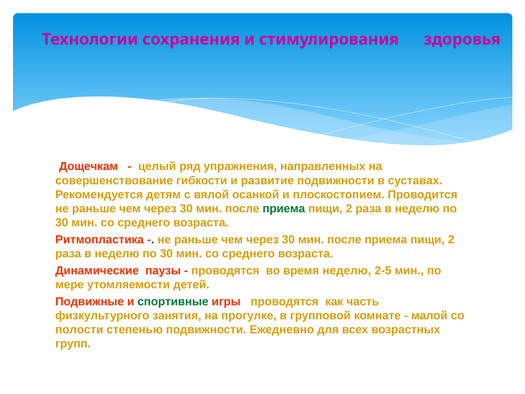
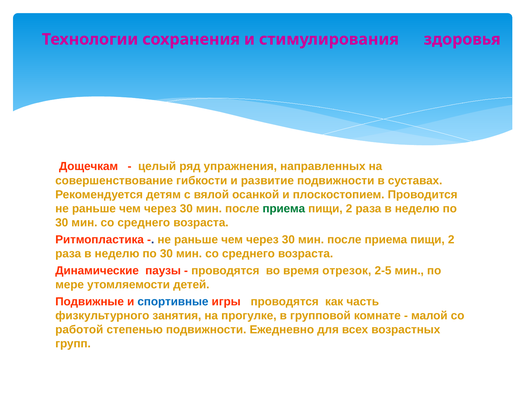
время неделю: неделю -> отрезок (347, 270)
спортивные colour: green -> blue (173, 301)
полости: полости -> работой (79, 329)
